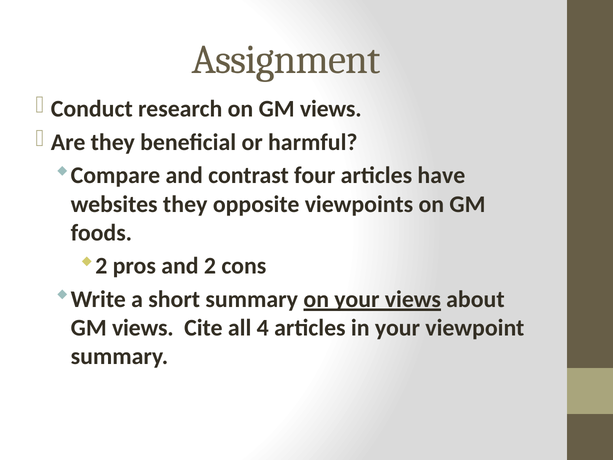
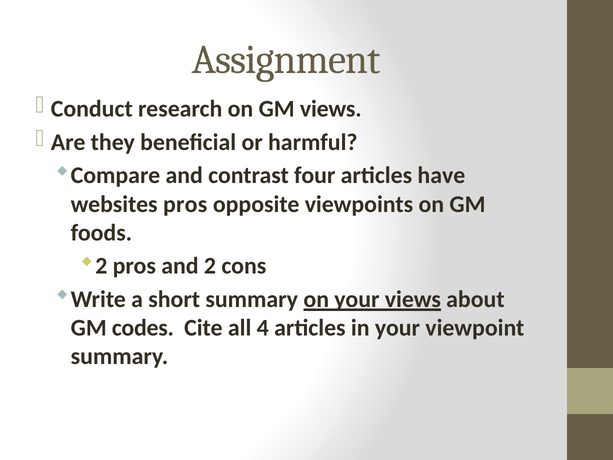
websites they: they -> pros (185, 204)
views: views -> codes (143, 328)
